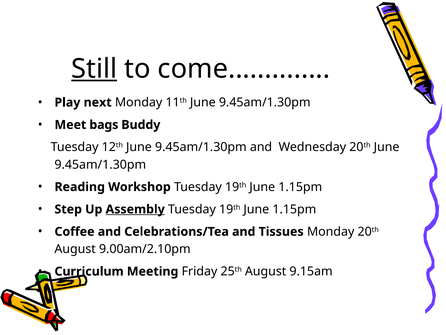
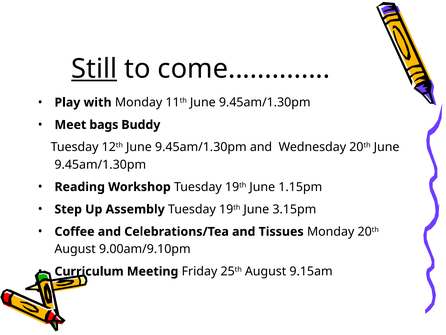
next: next -> with (98, 102)
Assembly underline: present -> none (135, 209)
1.15pm: 1.15pm -> 3.15pm (294, 209)
9.00am/2.10pm: 9.00am/2.10pm -> 9.00am/9.10pm (145, 249)
